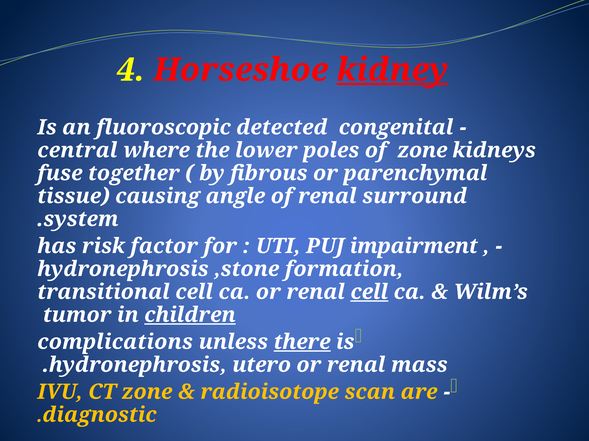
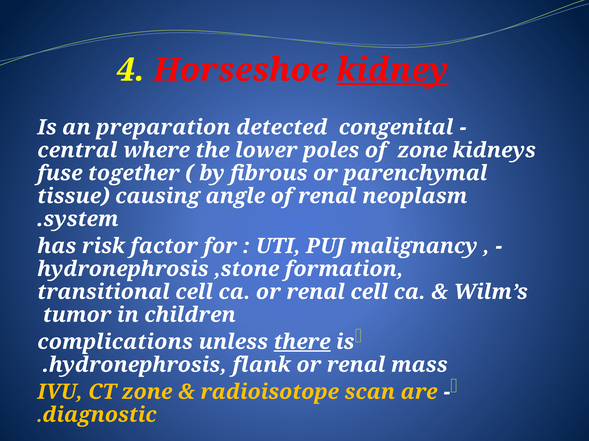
fluoroscopic: fluoroscopic -> preparation (163, 128)
surround: surround -> neoplasm (415, 196)
impairment: impairment -> malignancy (414, 246)
cell underline: present -> none (369, 292)
children underline: present -> none (190, 315)
utero: utero -> flank (261, 365)
